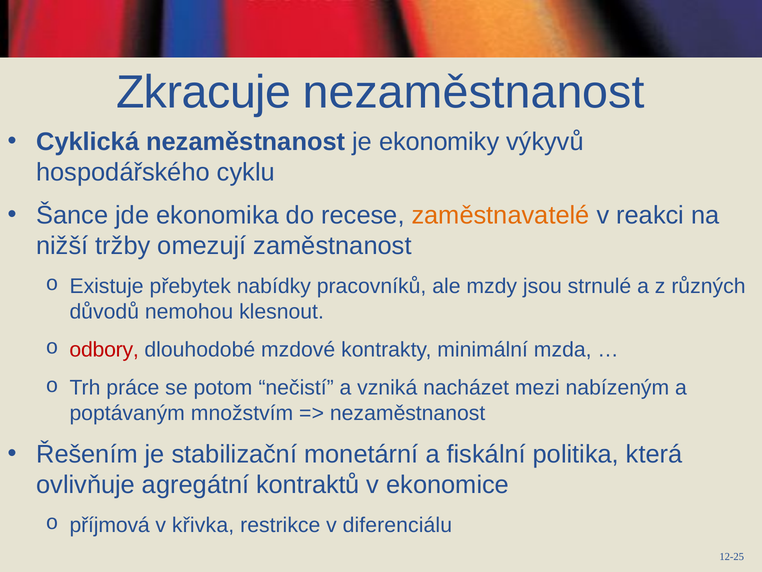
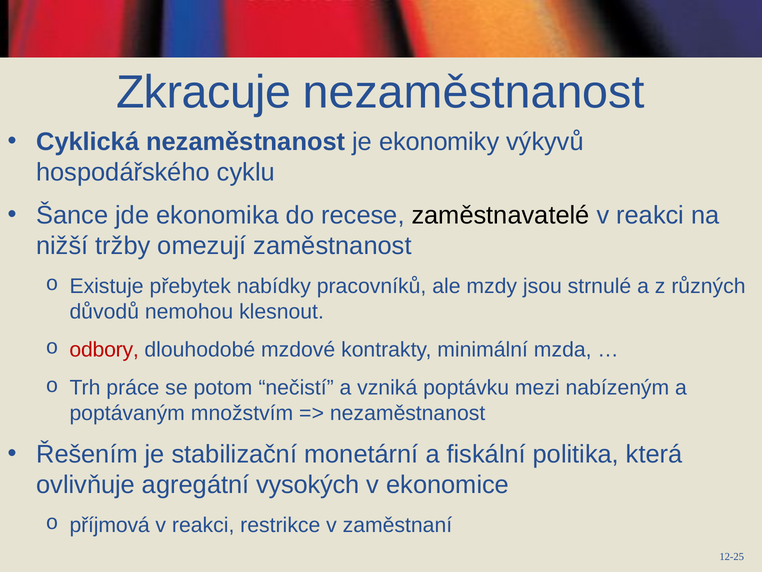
zaměstnavatelé colour: orange -> black (501, 215)
nacházet: nacházet -> poptávku (466, 388)
kontraktů: kontraktů -> vysokých (308, 484)
křivka: křivka -> reakci (203, 525)
diferenciálu: diferenciálu -> zaměstnaní (397, 525)
